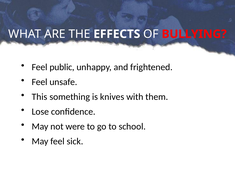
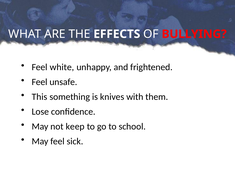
public: public -> white (62, 67)
were: were -> keep (75, 126)
